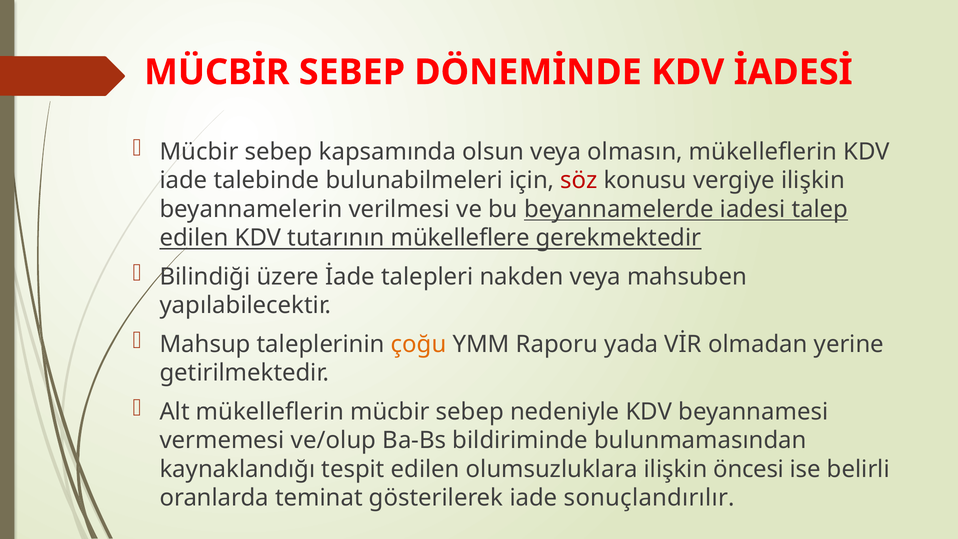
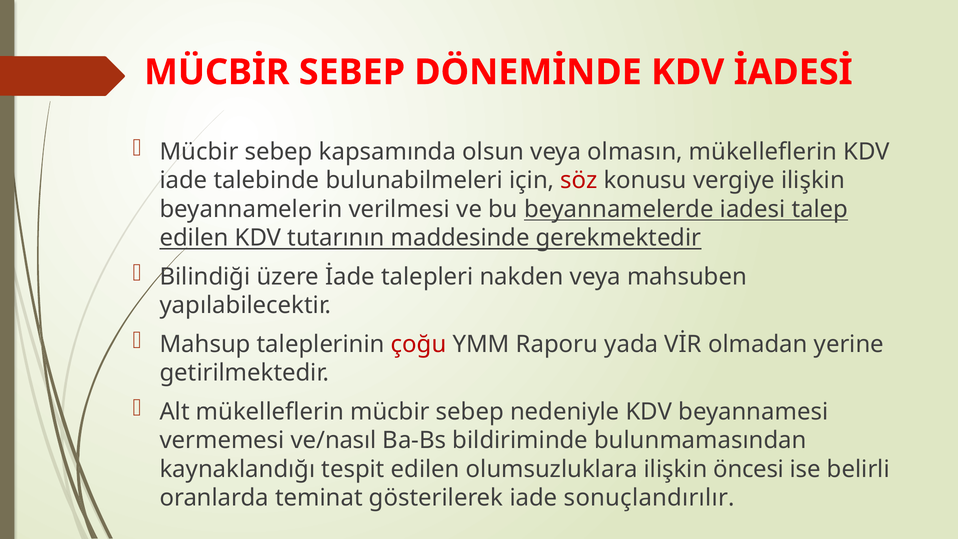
mükelleflere: mükelleflere -> maddesinde (460, 238)
çoğu colour: orange -> red (419, 344)
ve/olup: ve/olup -> ve/nasıl (334, 440)
